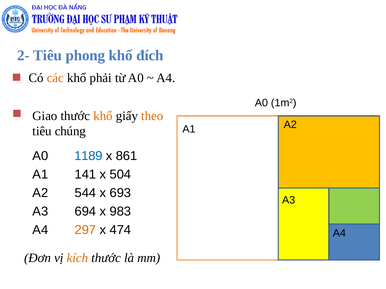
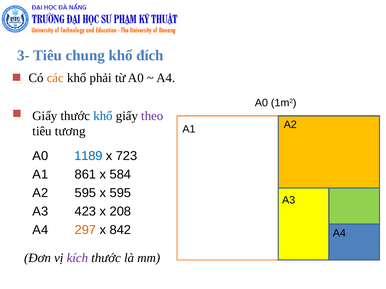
2-: 2- -> 3- (23, 55)
phong: phong -> chung (85, 55)
Giao: Giao -> Giấy (45, 116)
khổ colour: orange -> blue (103, 116)
theo colour: orange -> purple (152, 116)
chúng: chúng -> tương (70, 131)
861: 861 -> 723 (127, 156)
141: 141 -> 861 (85, 175)
504: 504 -> 584 (120, 175)
A2 544: 544 -> 595 (85, 193)
x 693: 693 -> 595 (120, 193)
694: 694 -> 423 (85, 212)
983: 983 -> 208 (120, 212)
474: 474 -> 842 (120, 230)
kích colour: orange -> purple (77, 258)
